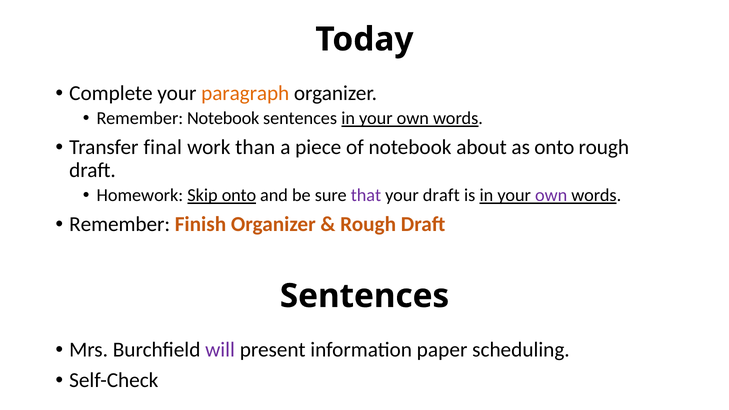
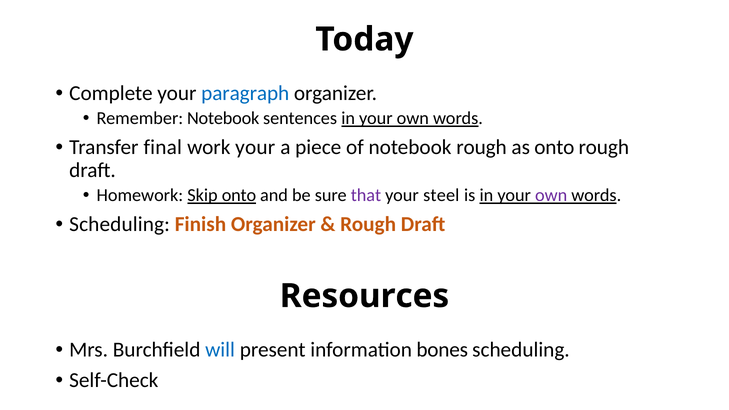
paragraph colour: orange -> blue (245, 93)
work than: than -> your (255, 147)
notebook about: about -> rough (482, 147)
your draft: draft -> steel (441, 195)
Remember: Remember -> Scheduling (120, 224)
Sentences: Sentences -> Resources (364, 296)
will colour: purple -> blue (220, 350)
paper: paper -> bones (442, 350)
